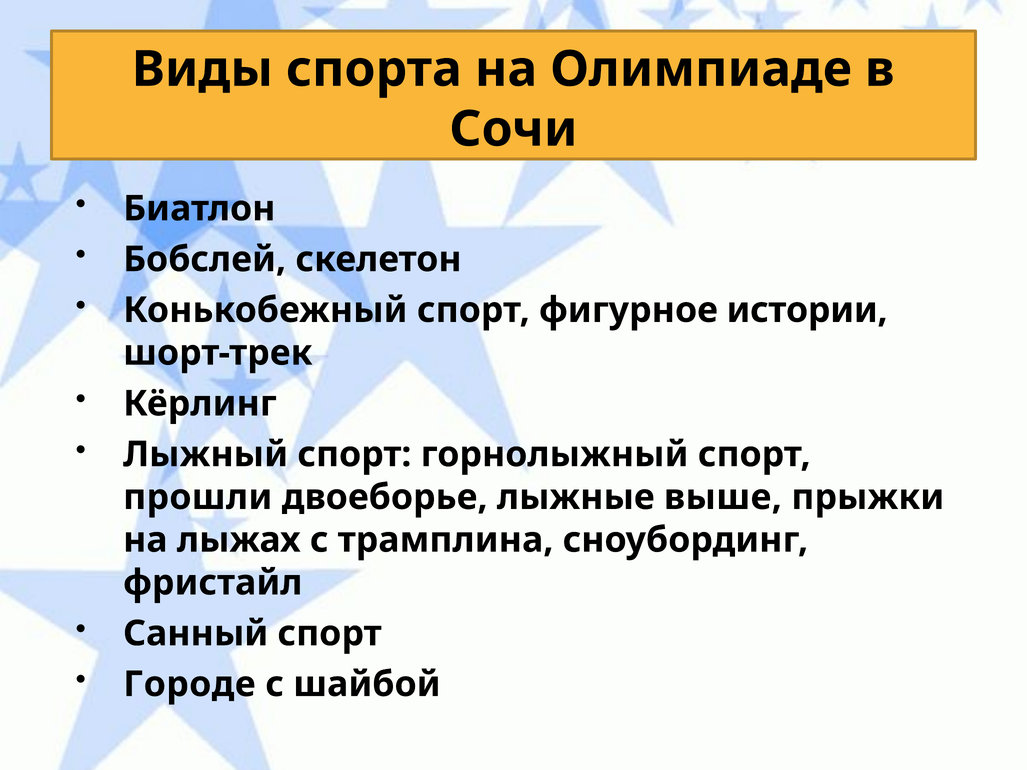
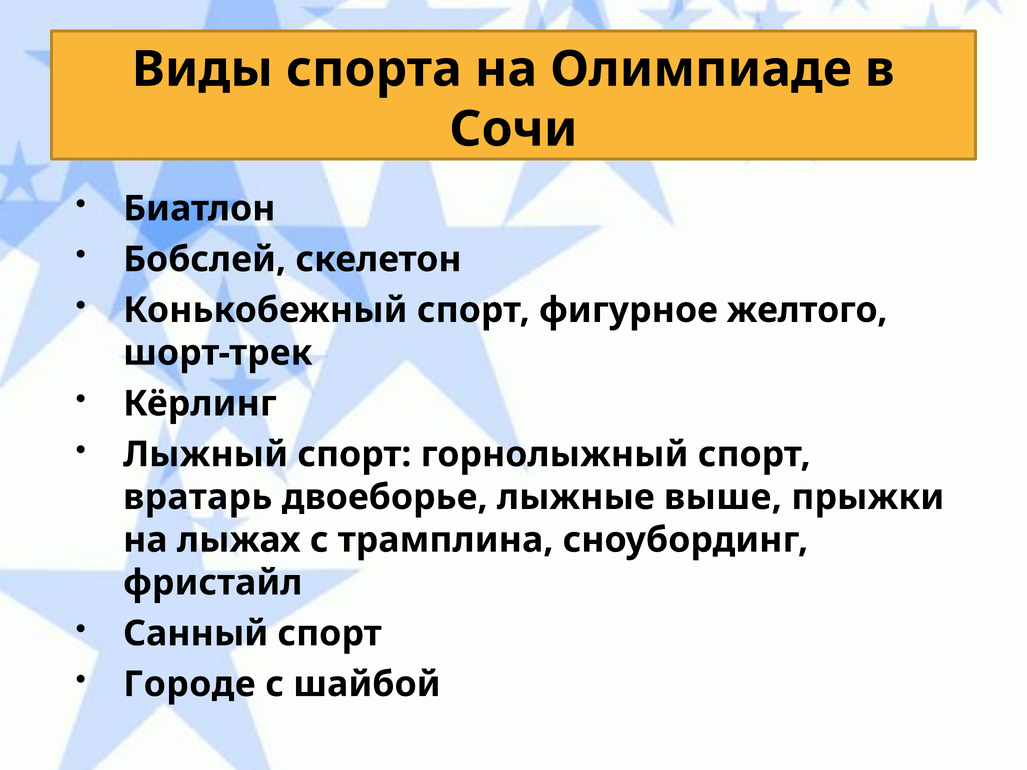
истории: истории -> желтого (807, 310)
прошли: прошли -> вратарь (198, 497)
